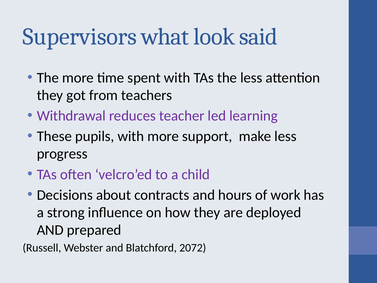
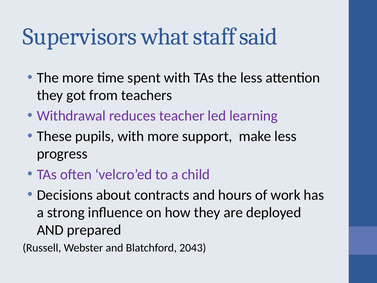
look: look -> staff (214, 37)
2072: 2072 -> 2043 (193, 248)
